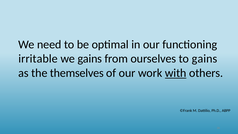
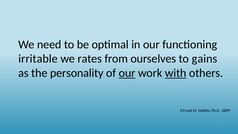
we gains: gains -> rates (90, 59)
themselves: themselves -> personality (77, 73)
our underline: none -> present (127, 73)
